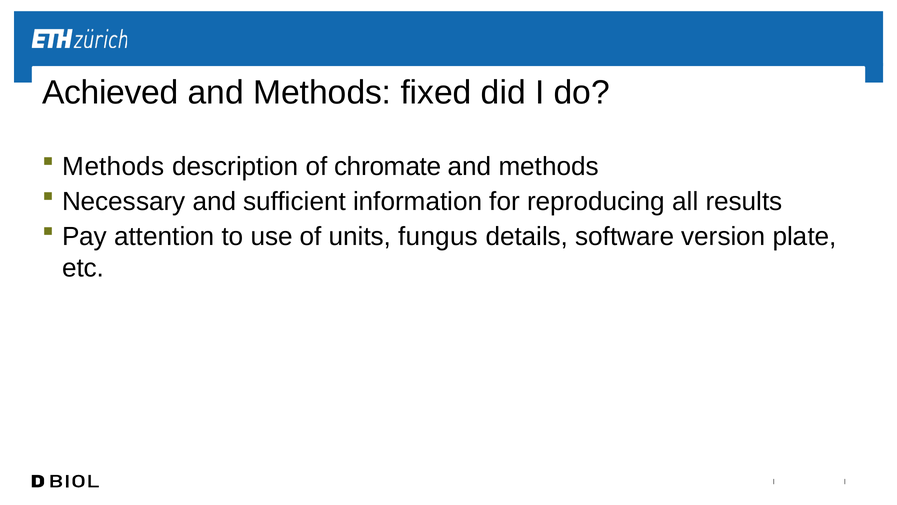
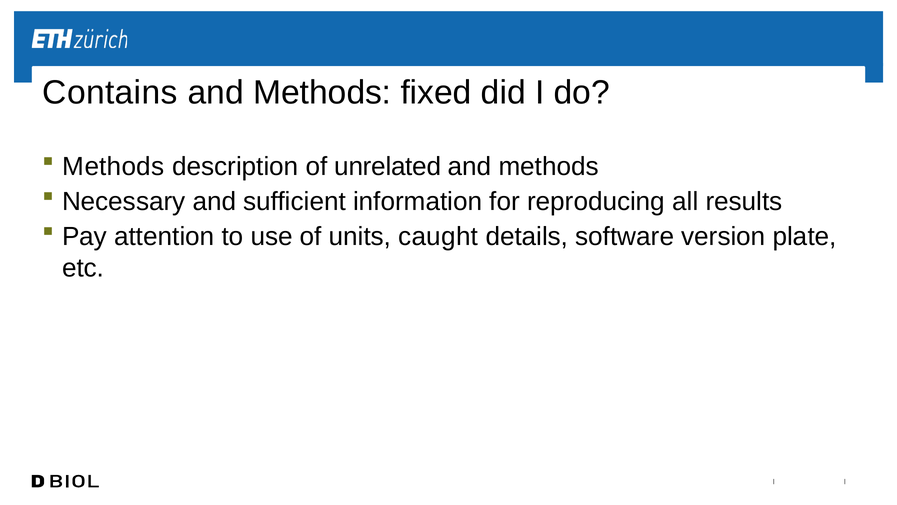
Achieved: Achieved -> Contains (110, 93)
chromate: chromate -> unrelated (388, 166)
fungus: fungus -> caught (438, 236)
